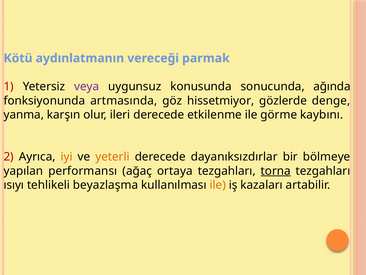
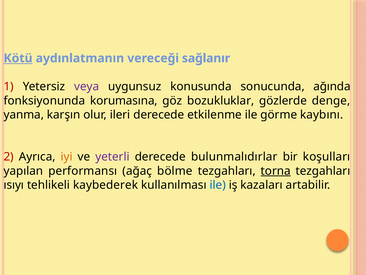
Kötü underline: none -> present (18, 58)
parmak: parmak -> sağlanır (206, 58)
artmasında: artmasında -> korumasına (124, 100)
hissetmiyor: hissetmiyor -> bozukluklar (221, 100)
yeterli colour: orange -> purple (112, 157)
dayanıksızdırlar: dayanıksızdırlar -> bulunmalıdırlar (234, 157)
bölmeye: bölmeye -> koşulları (327, 157)
ortaya: ortaya -> bölme (175, 171)
beyazlaşma: beyazlaşma -> kaybederek (106, 185)
ile colour: orange -> blue (218, 185)
